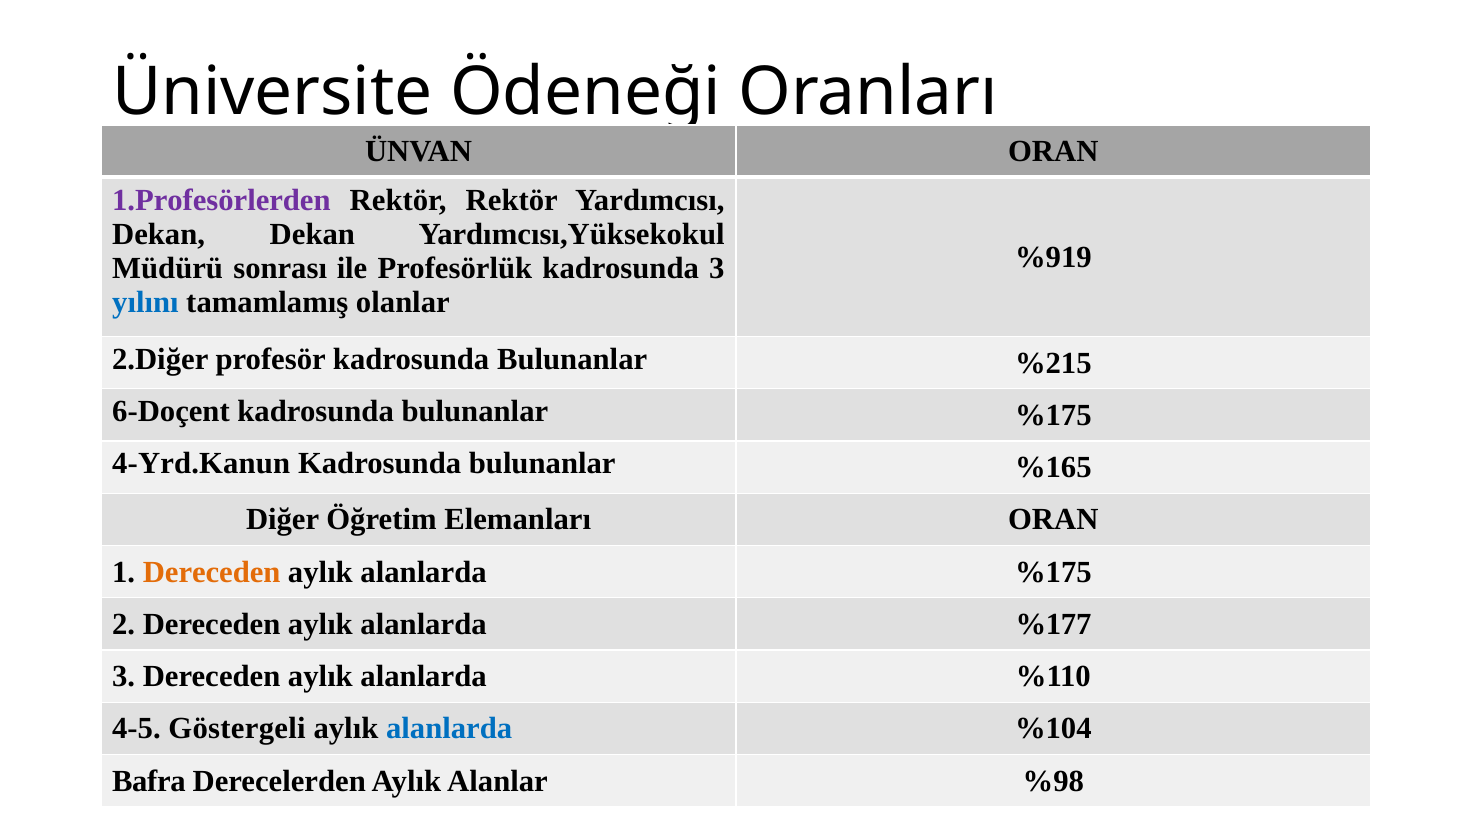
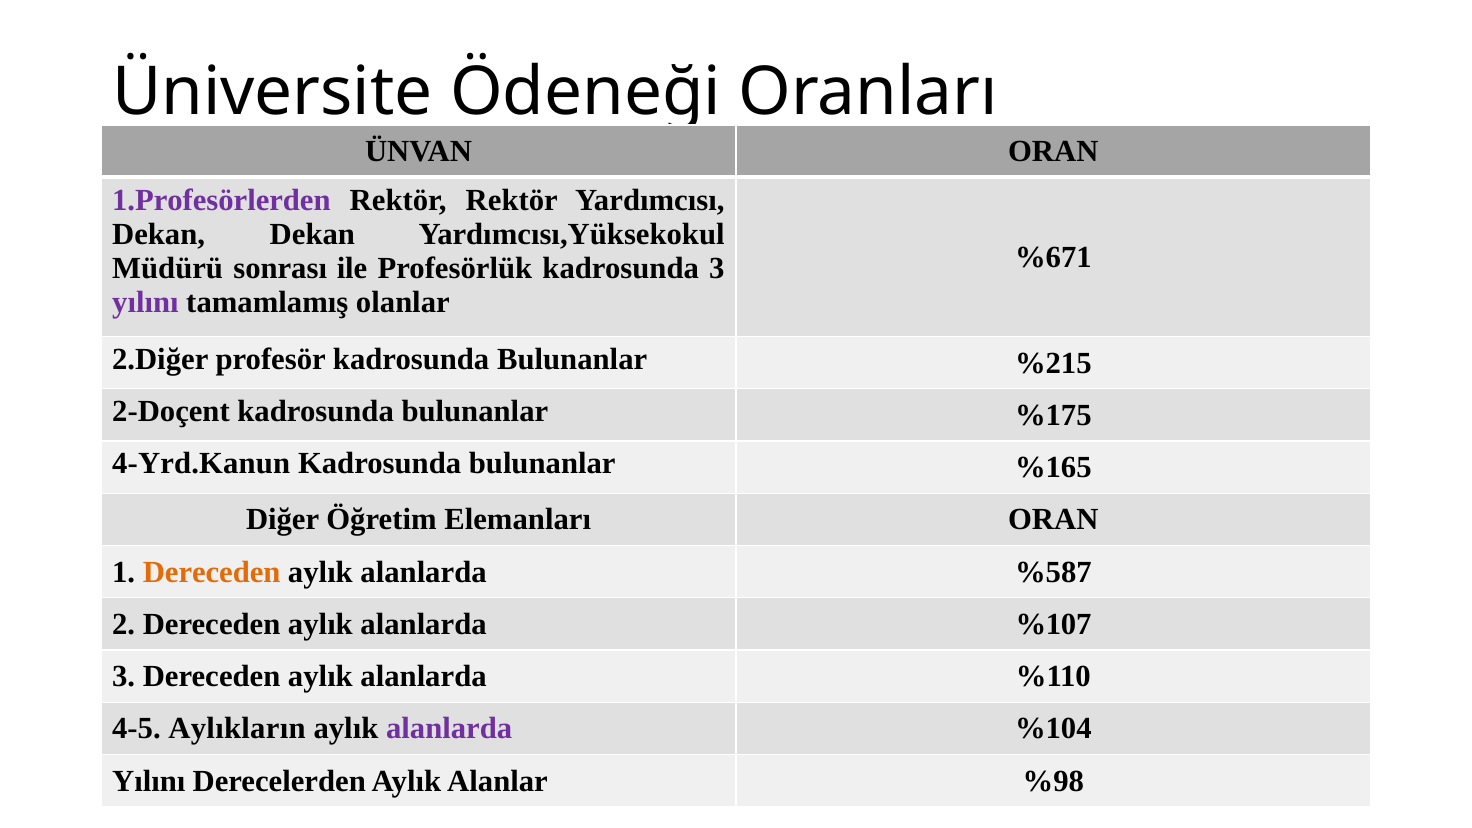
%919: %919 -> %671 (1053, 257)
yılını colour: blue -> purple (145, 302)
6-Doçent: 6-Doçent -> 2-Doçent (171, 412)
alanlarda %175: %175 -> %587 (1053, 572)
%177: %177 -> %107 (1053, 624)
Göstergeli: Göstergeli -> Aylıkların (237, 729)
alanlarda colour: blue -> purple (449, 729)
Bafra: Bafra -> Yılını (149, 781)
